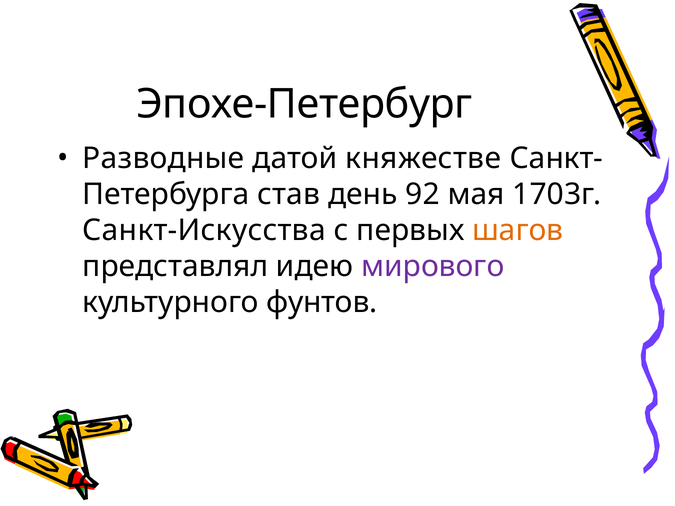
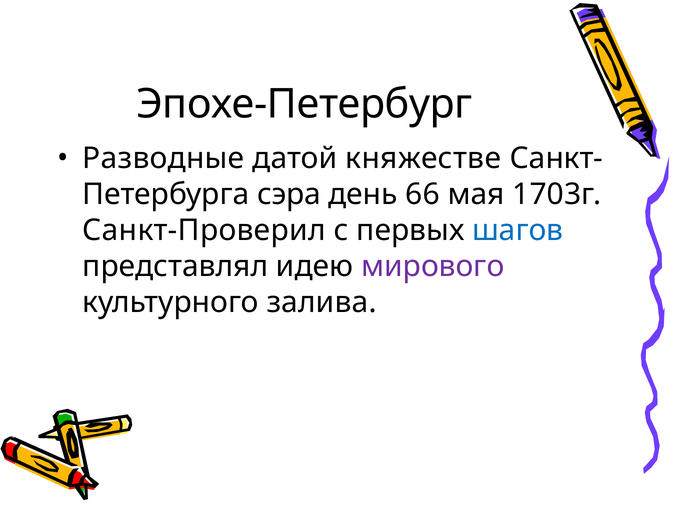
став: став -> сэра (289, 194)
92: 92 -> 66 (423, 194)
Санкт-Искусства: Санкт-Искусства -> Санкт-Проверил (204, 230)
шагов colour: orange -> blue (518, 230)
фунтов: фунтов -> залива (322, 302)
